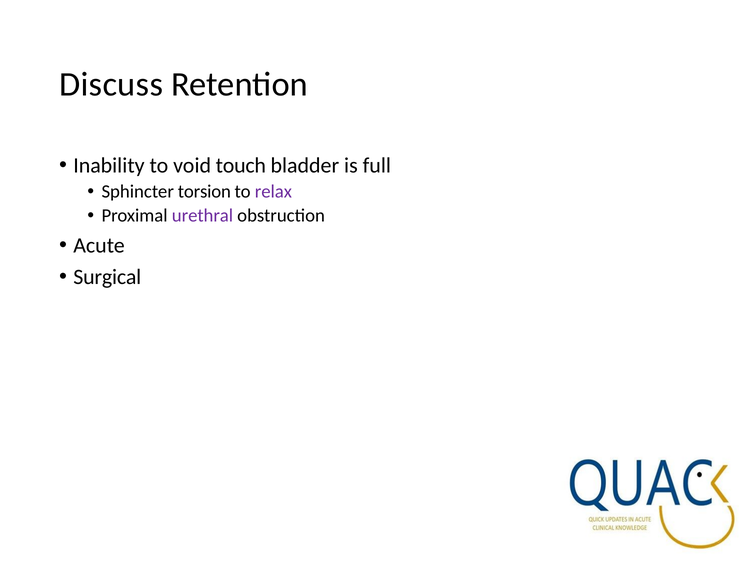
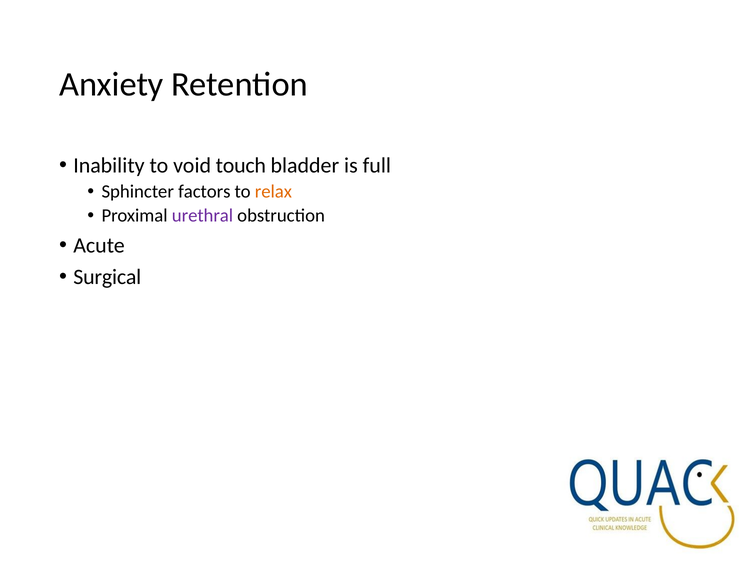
Discuss: Discuss -> Anxiety (111, 84)
torsion: torsion -> factors (204, 192)
relax colour: purple -> orange (273, 192)
